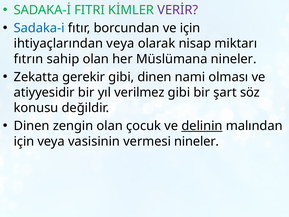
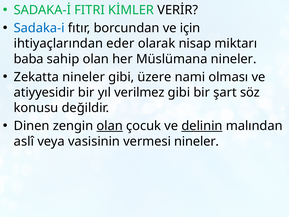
VERİR colour: purple -> black (178, 10)
ihtiyaçlarından veya: veya -> eder (120, 43)
fıtrın: fıtrın -> baba (29, 59)
Zekatta gerekir: gerekir -> nineler (84, 77)
gibi dinen: dinen -> üzere (154, 77)
olan underline: none -> present (110, 126)
için: için -> aslî (24, 141)
